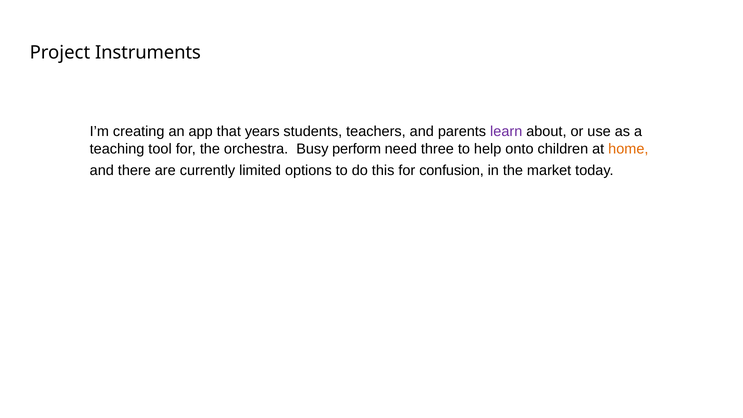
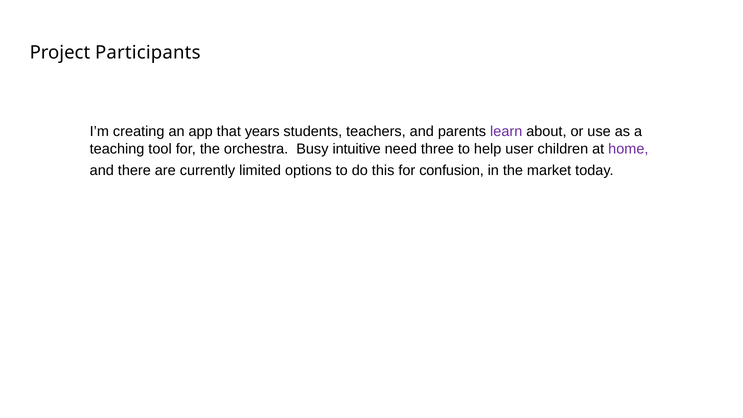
Instruments: Instruments -> Participants (148, 53)
perform: perform -> intuitive (357, 149)
onto: onto -> user (519, 149)
home colour: orange -> purple (628, 149)
